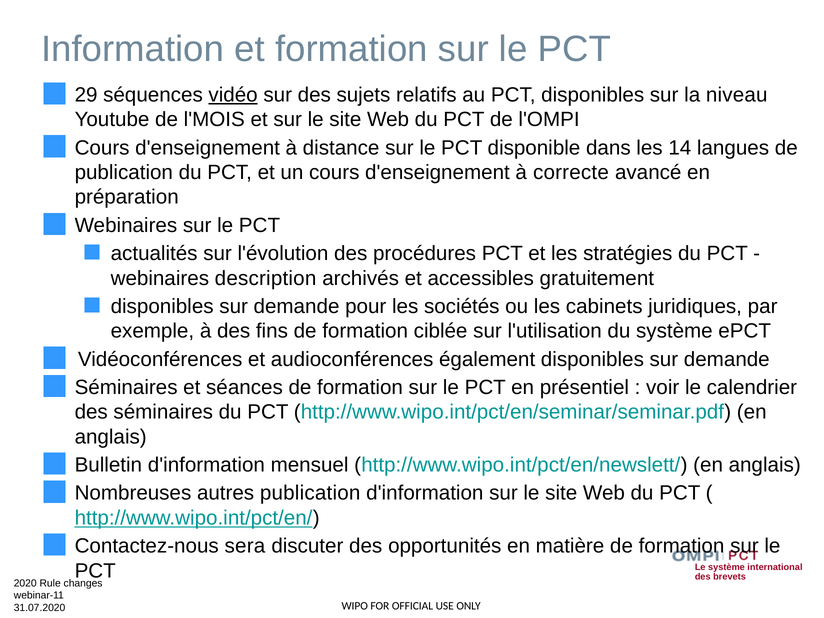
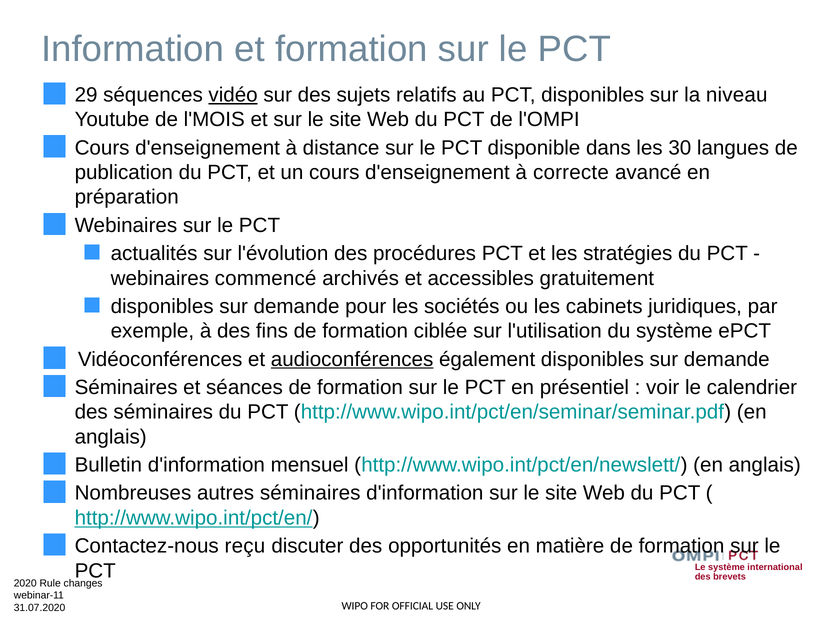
14: 14 -> 30 (680, 148)
description: description -> commencé (266, 278)
audioconférences underline: none -> present (352, 359)
autres publication: publication -> séminaires (310, 493)
sera: sera -> reçu (245, 546)
